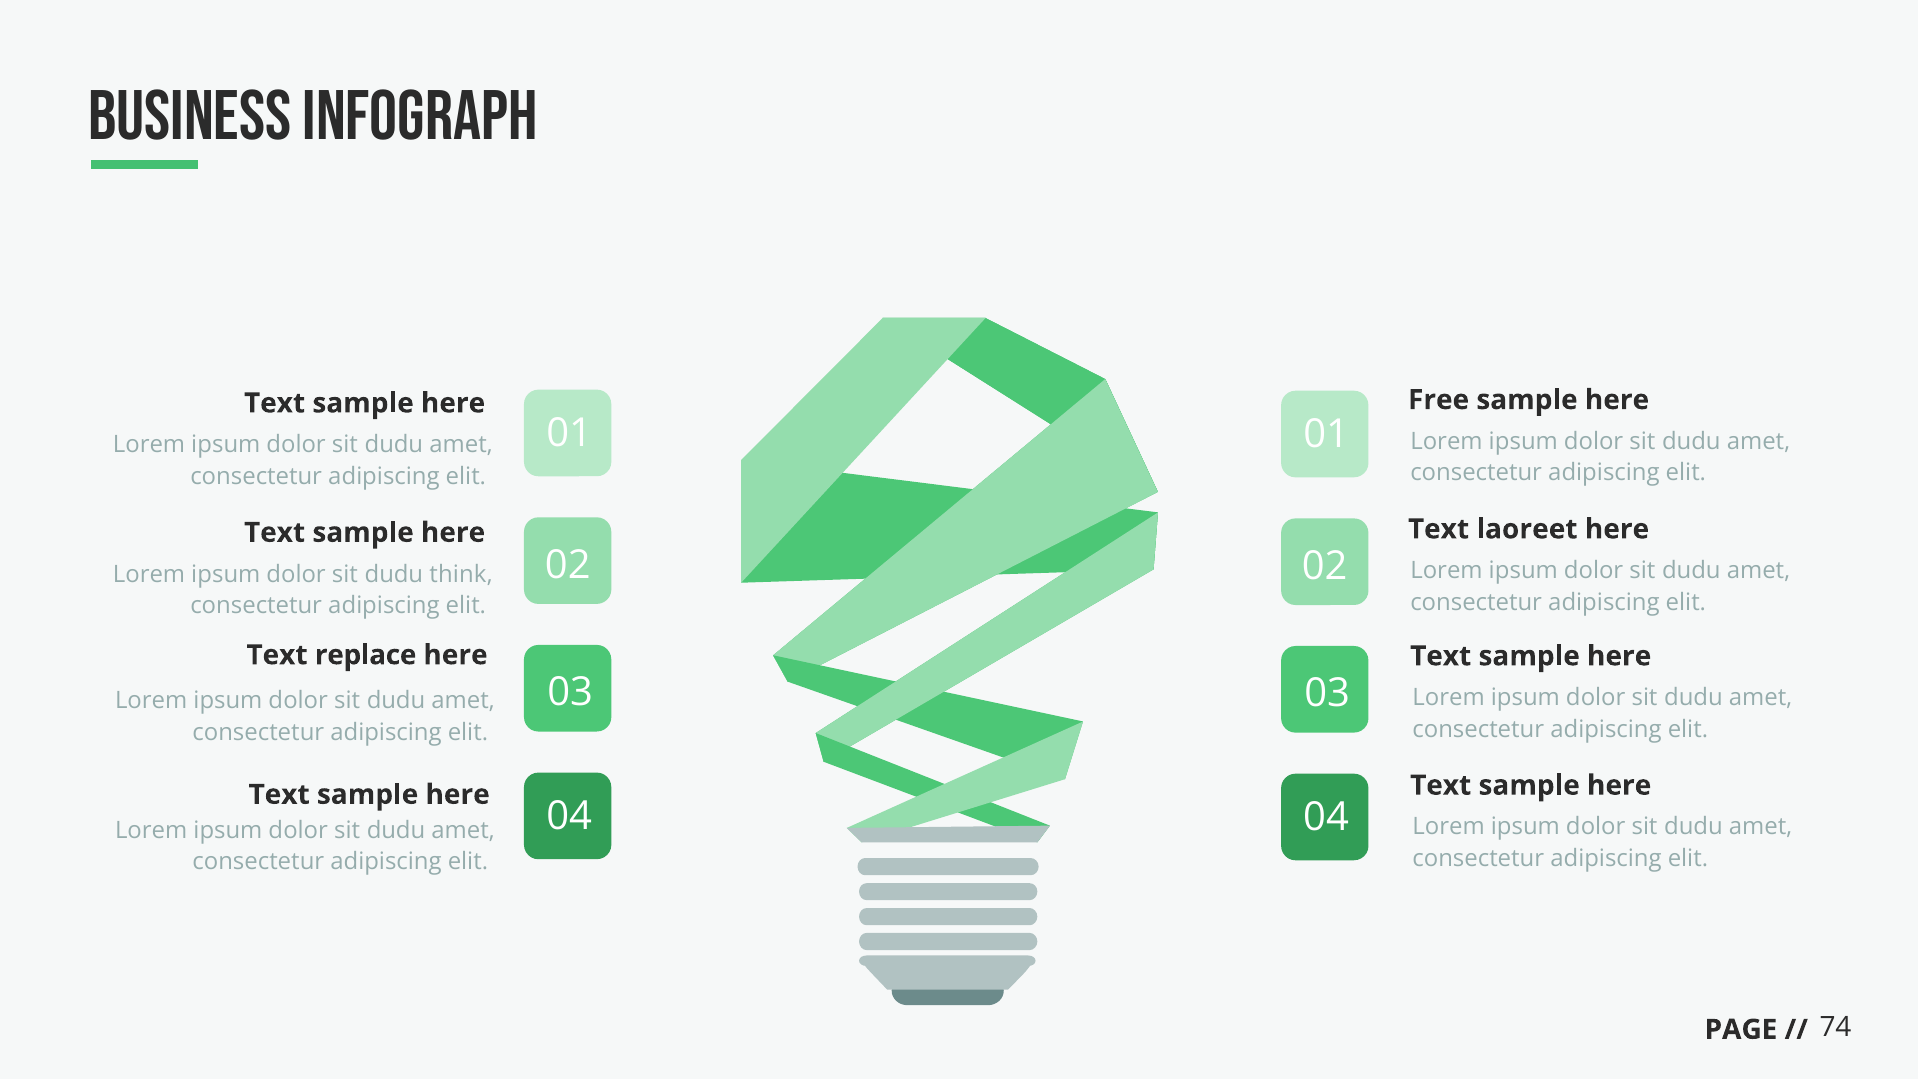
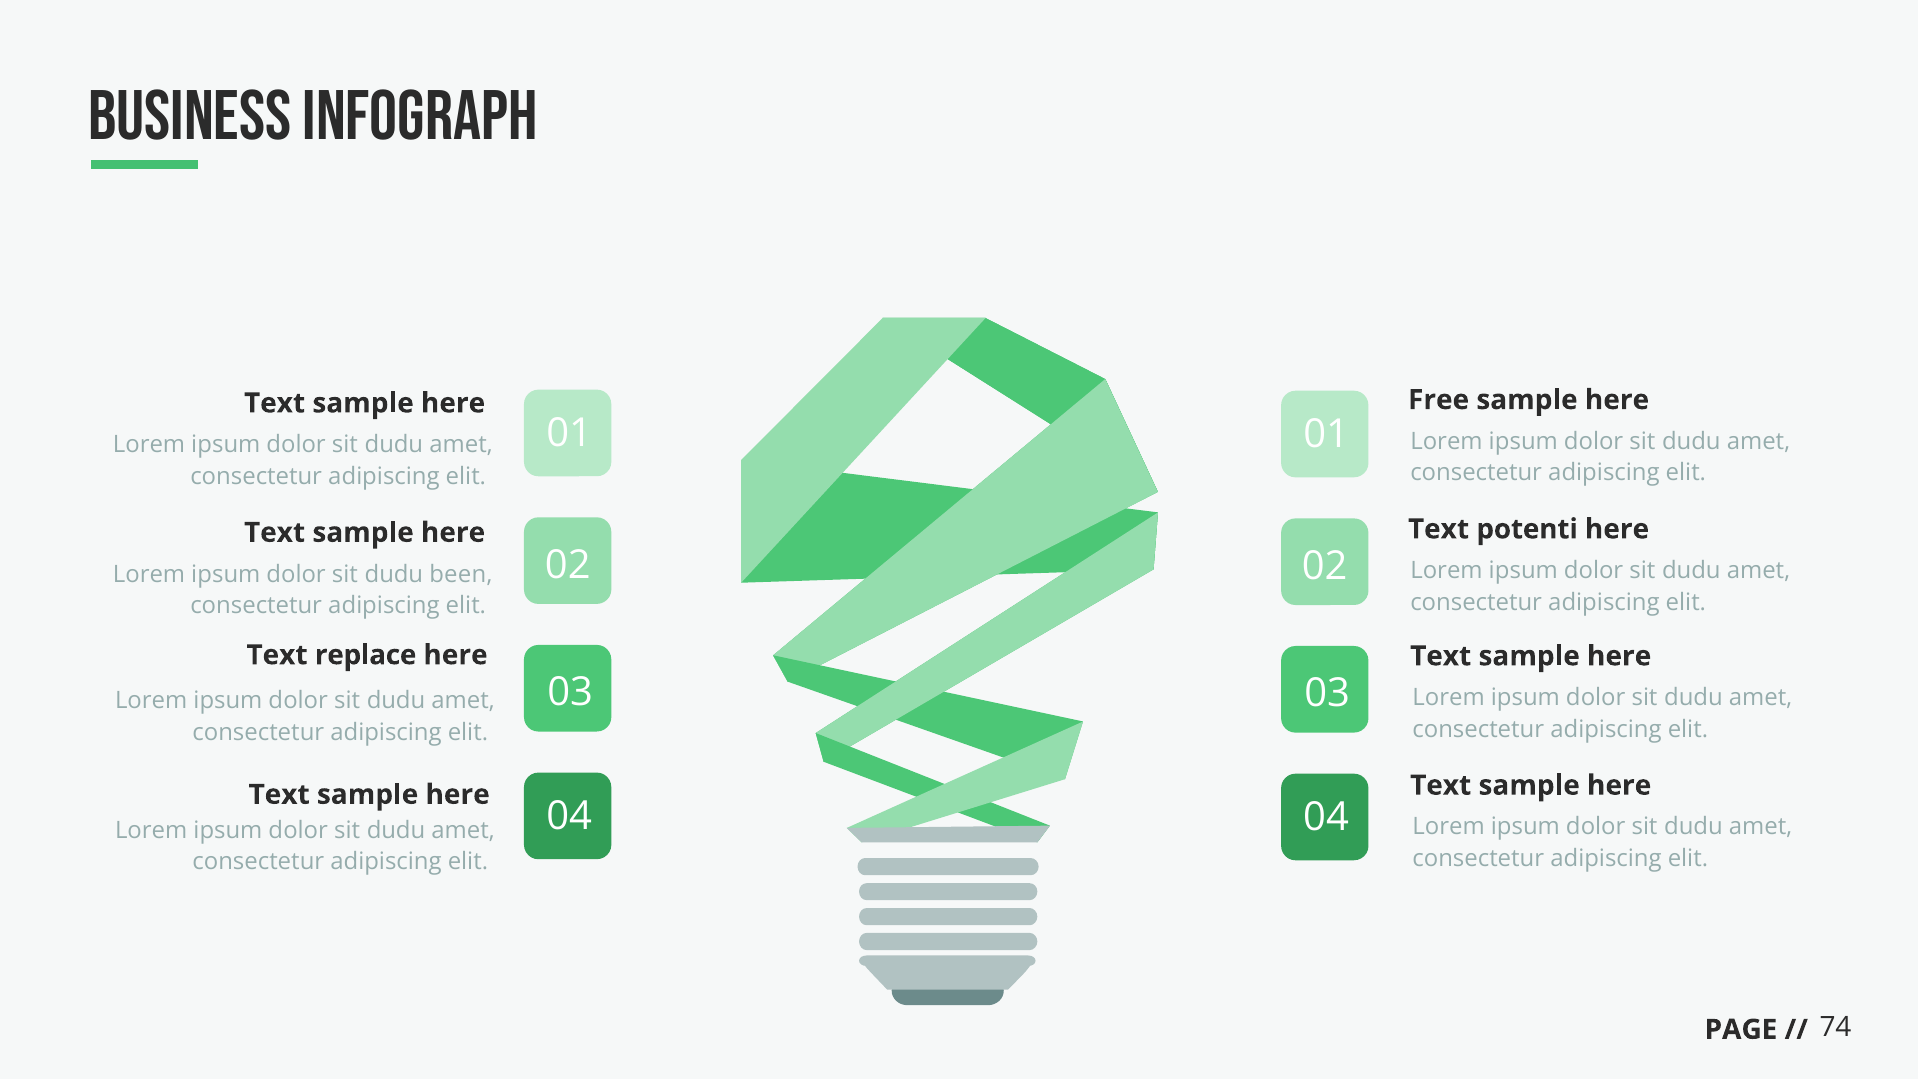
laoreet: laoreet -> potenti (1527, 529)
think: think -> been (461, 574)
